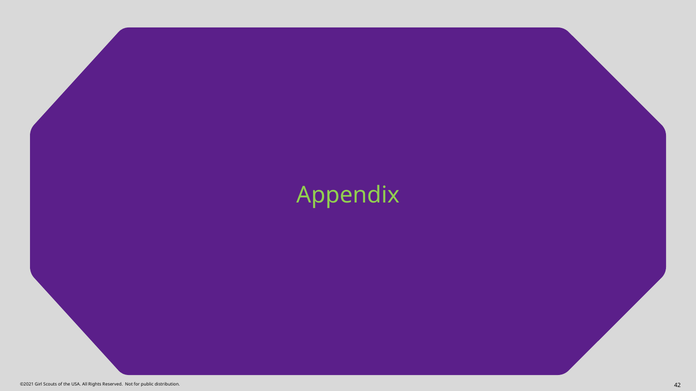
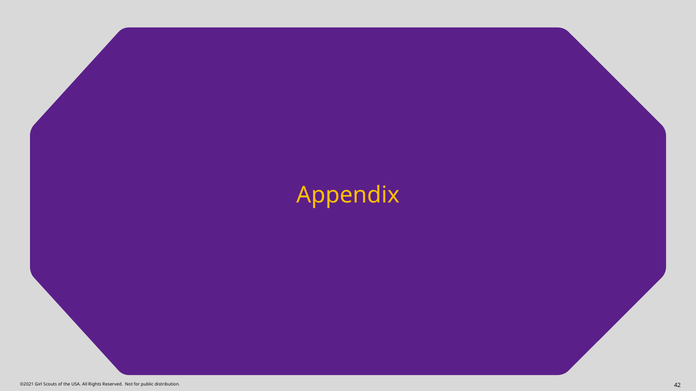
Appendix colour: light green -> yellow (348, 196)
